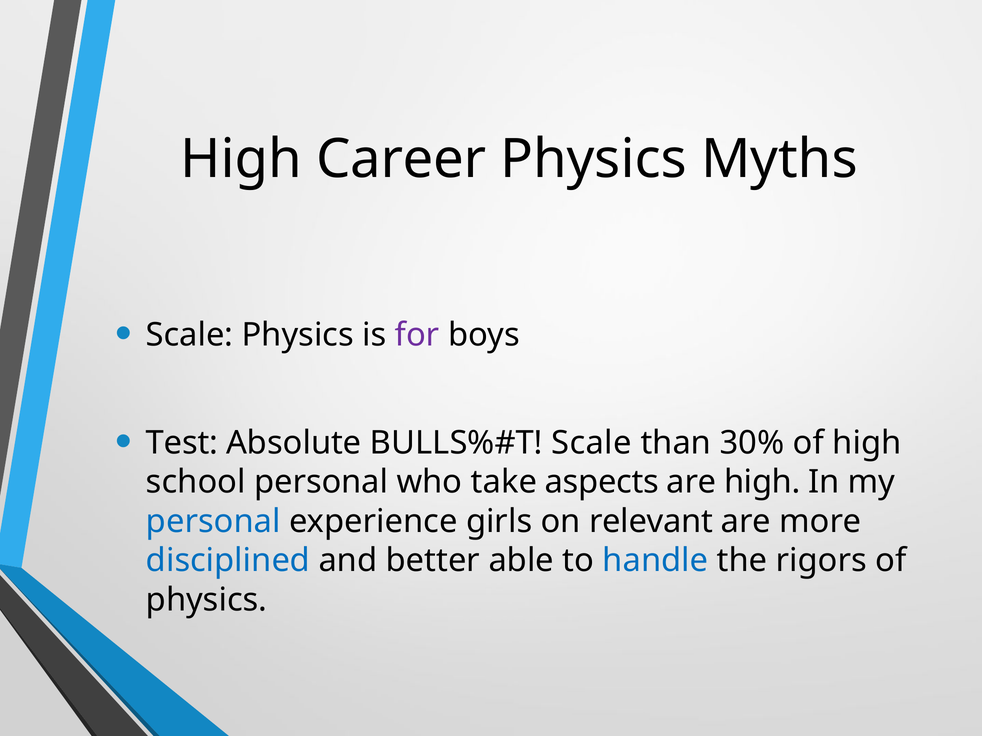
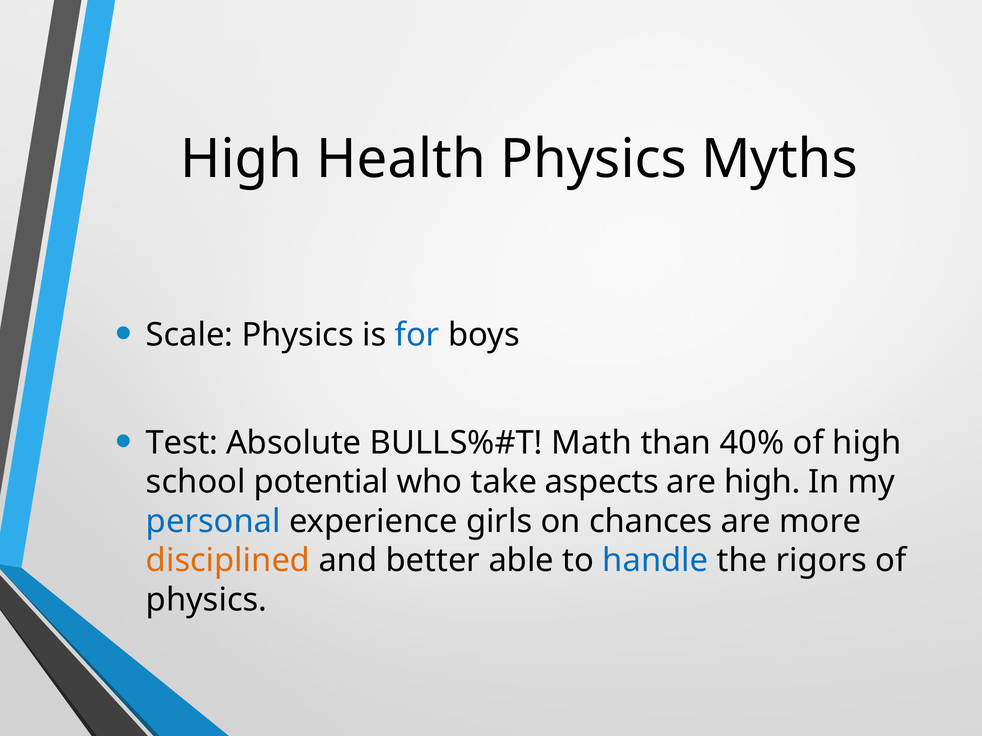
Career: Career -> Health (401, 159)
for colour: purple -> blue (417, 335)
Scale: Scale -> Math (592, 443)
30%: 30% -> 40% (752, 443)
school personal: personal -> potential (321, 482)
relevant: relevant -> chances (651, 522)
disciplined colour: blue -> orange (228, 561)
